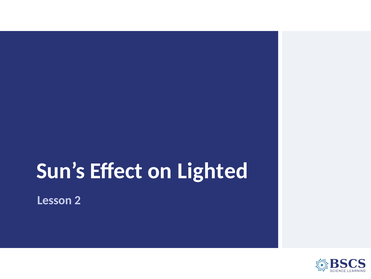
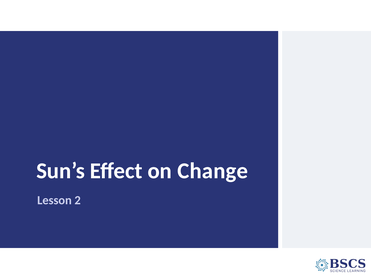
Lighted: Lighted -> Change (213, 170)
